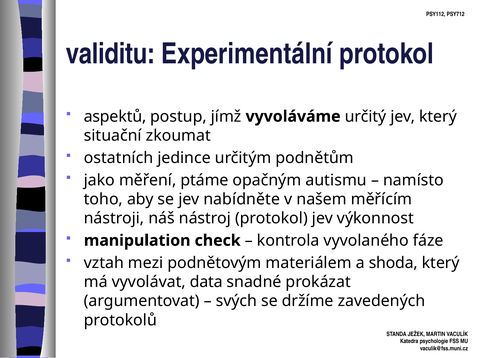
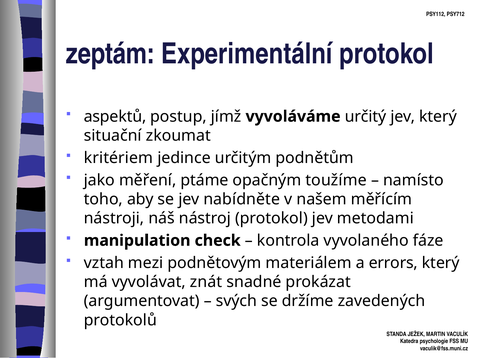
validitu: validitu -> zeptám (110, 54)
ostatních: ostatních -> kritériem (118, 158)
autismu: autismu -> toužíme (336, 180)
výkonnost: výkonnost -> metodami (375, 218)
shoda: shoda -> errors (393, 263)
data: data -> znát (206, 282)
